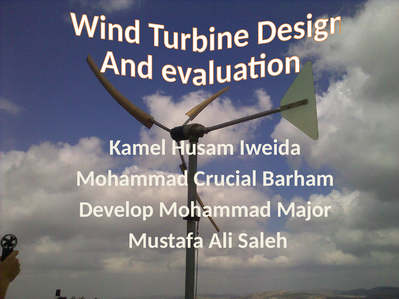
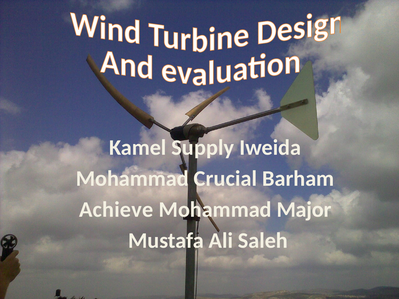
Husam: Husam -> Supply (203, 148)
Develop: Develop -> Achieve (116, 210)
